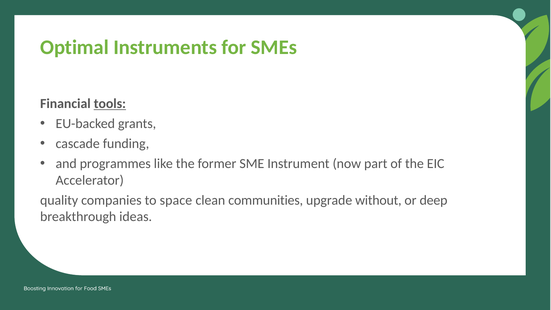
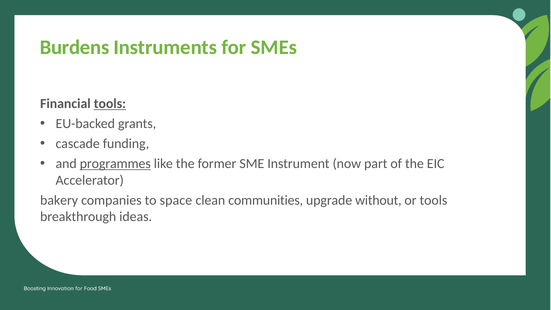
Optimal: Optimal -> Burdens (75, 47)
programmes underline: none -> present (115, 164)
quality: quality -> bakery (59, 200)
or deep: deep -> tools (433, 200)
